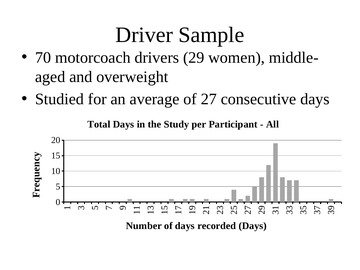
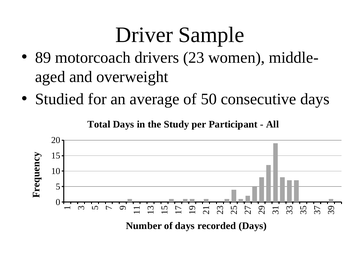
70: 70 -> 89 (43, 58)
29: 29 -> 23 (194, 58)
27: 27 -> 50 (209, 99)
